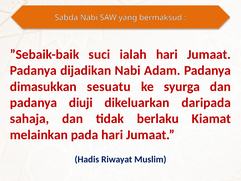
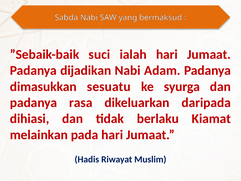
diuji: diuji -> rasa (81, 103)
sahaja: sahaja -> dihiasi (30, 119)
